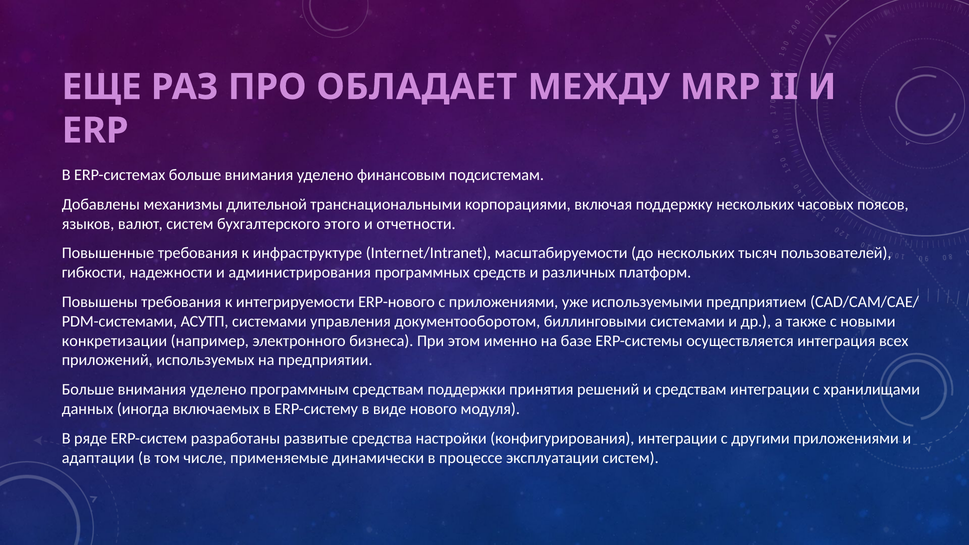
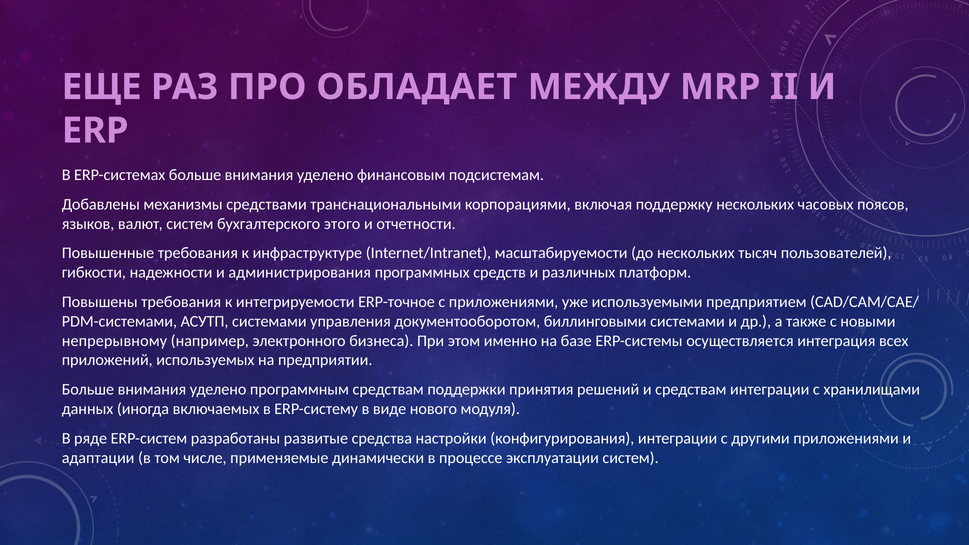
длительной: длительной -> средствами (266, 204)
ERP-нового: ERP-нового -> ERP-точное (397, 302)
конкретизации: конкретизации -> непрерывному (114, 341)
